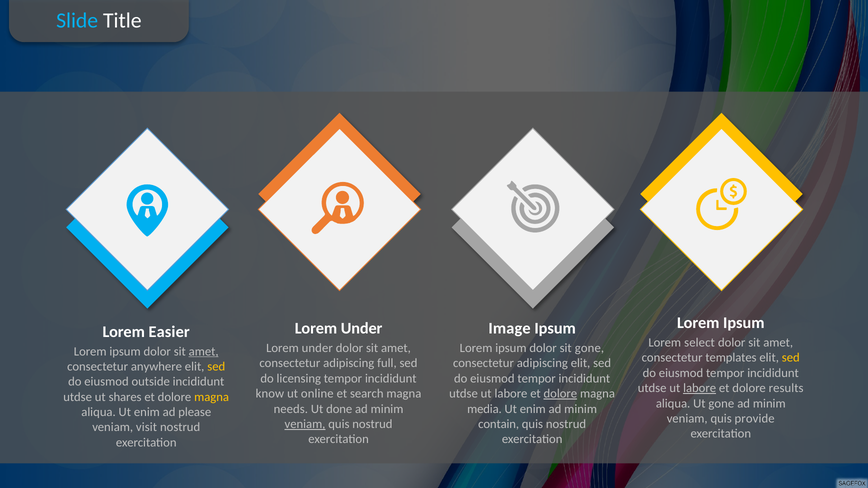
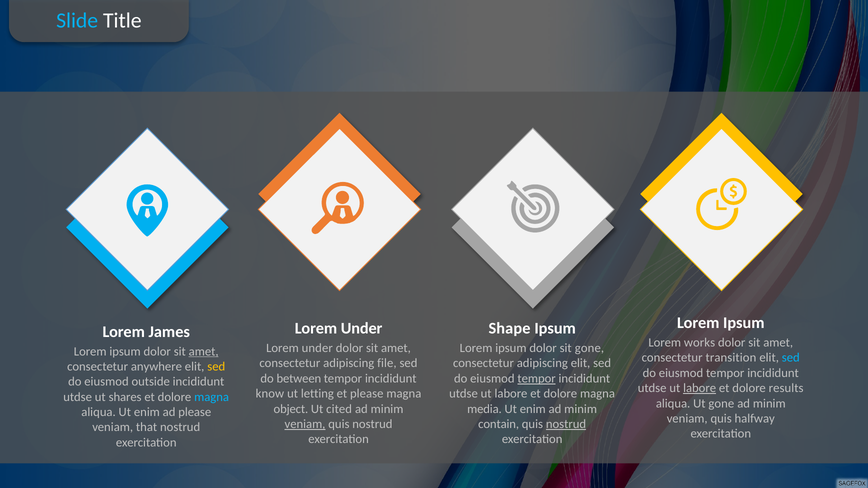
Image: Image -> Shape (510, 329)
Easier: Easier -> James (169, 332)
select: select -> works (700, 343)
templates: templates -> transition (731, 358)
sed colour: yellow -> light blue (791, 358)
full: full -> file (387, 363)
licensing: licensing -> between (299, 379)
tempor underline: none -> present (537, 379)
online: online -> letting (317, 394)
et search: search -> please (367, 394)
dolore underline: present -> none (560, 394)
magna colour: yellow -> light blue (212, 397)
needs: needs -> object (291, 409)
done: done -> cited (339, 409)
provide: provide -> halfway (755, 419)
nostrud underline: none -> present (566, 424)
visit: visit -> that (147, 428)
